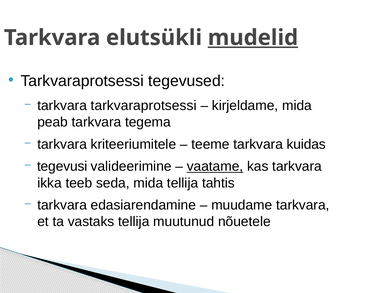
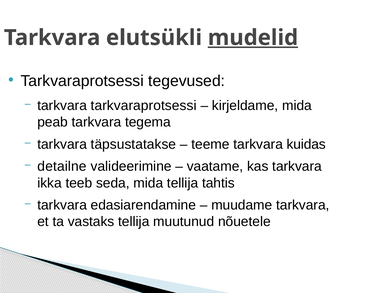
kriteeriumitele: kriteeriumitele -> täpsustatakse (133, 144)
tegevusi: tegevusi -> detailne (62, 166)
vaatame underline: present -> none (215, 166)
